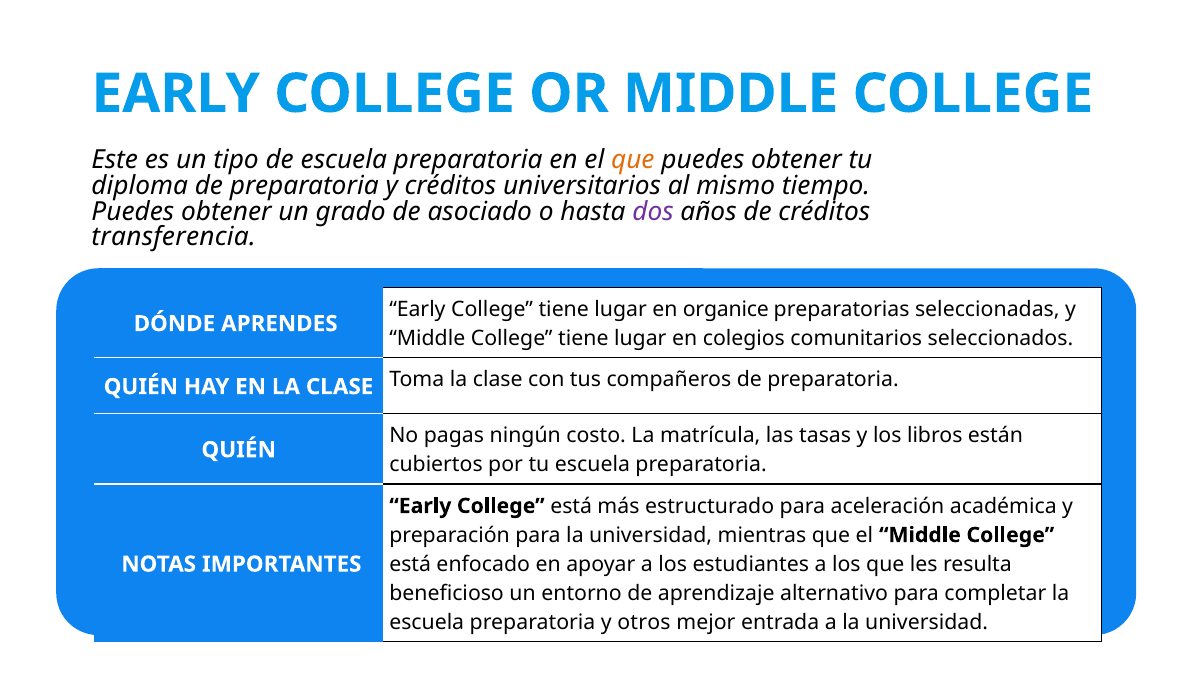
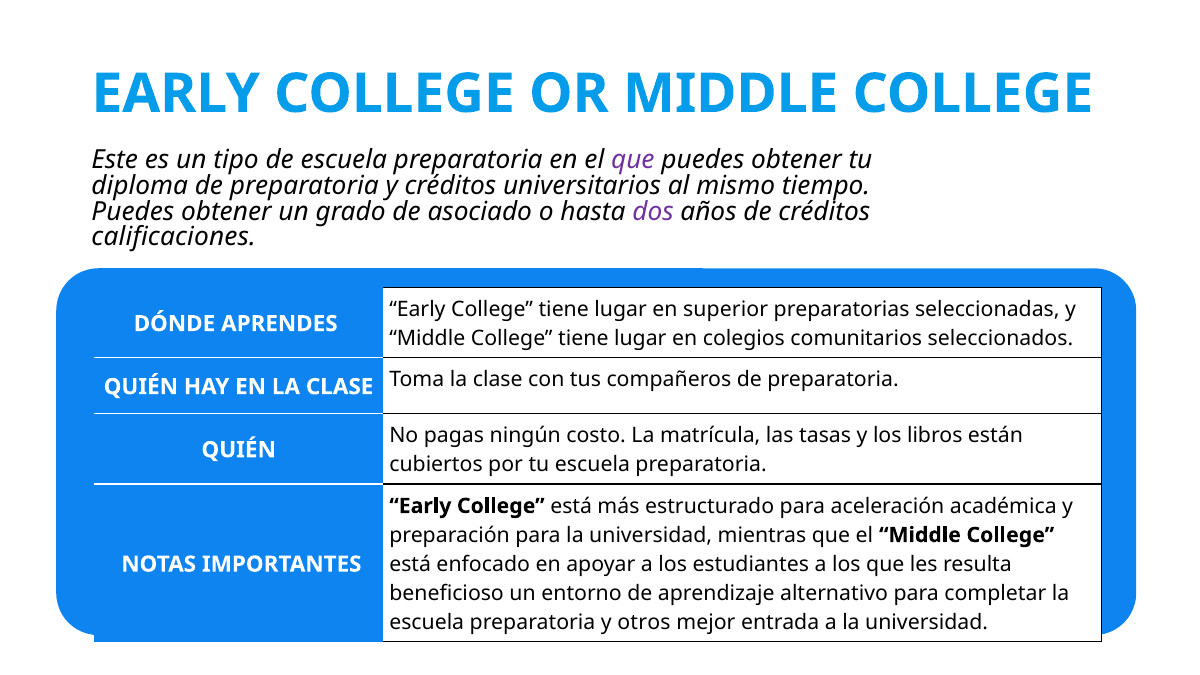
que colour: orange -> purple (633, 160)
transferencia: transferencia -> calificaciones (174, 237)
organice: organice -> superior (726, 309)
